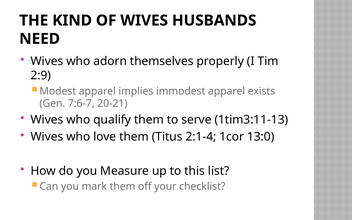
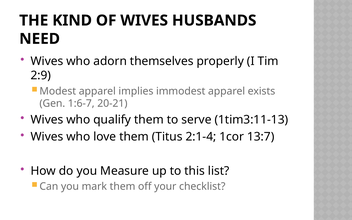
7:6-7: 7:6-7 -> 1:6-7 (81, 104)
13:0: 13:0 -> 13:7 (261, 137)
